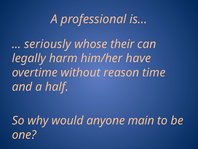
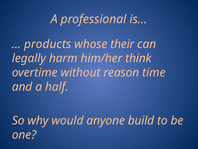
seriously: seriously -> products (48, 44)
have: have -> think (138, 58)
main: main -> build (141, 120)
